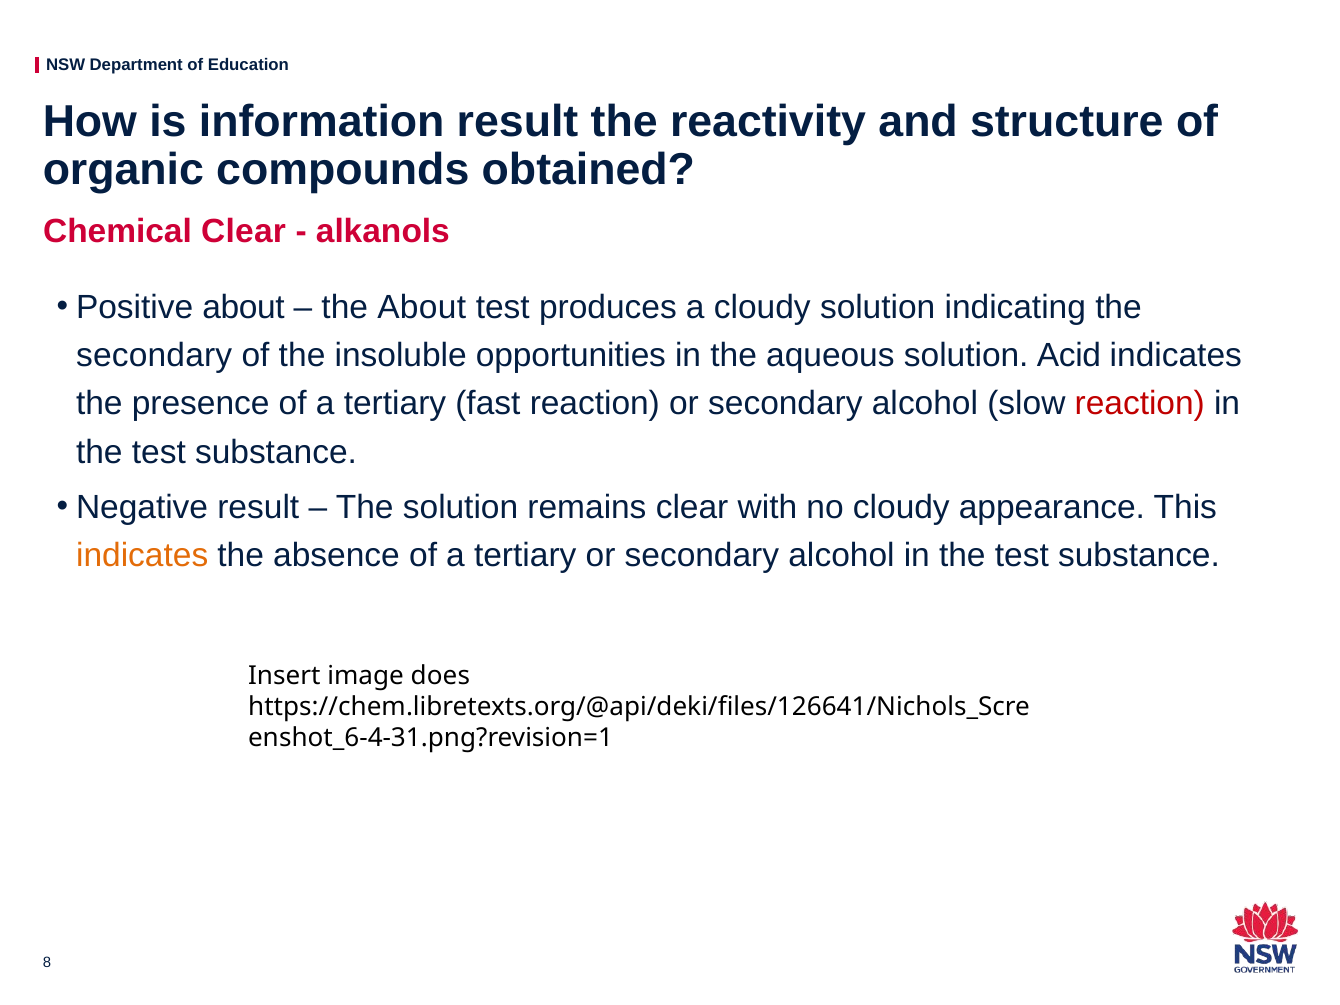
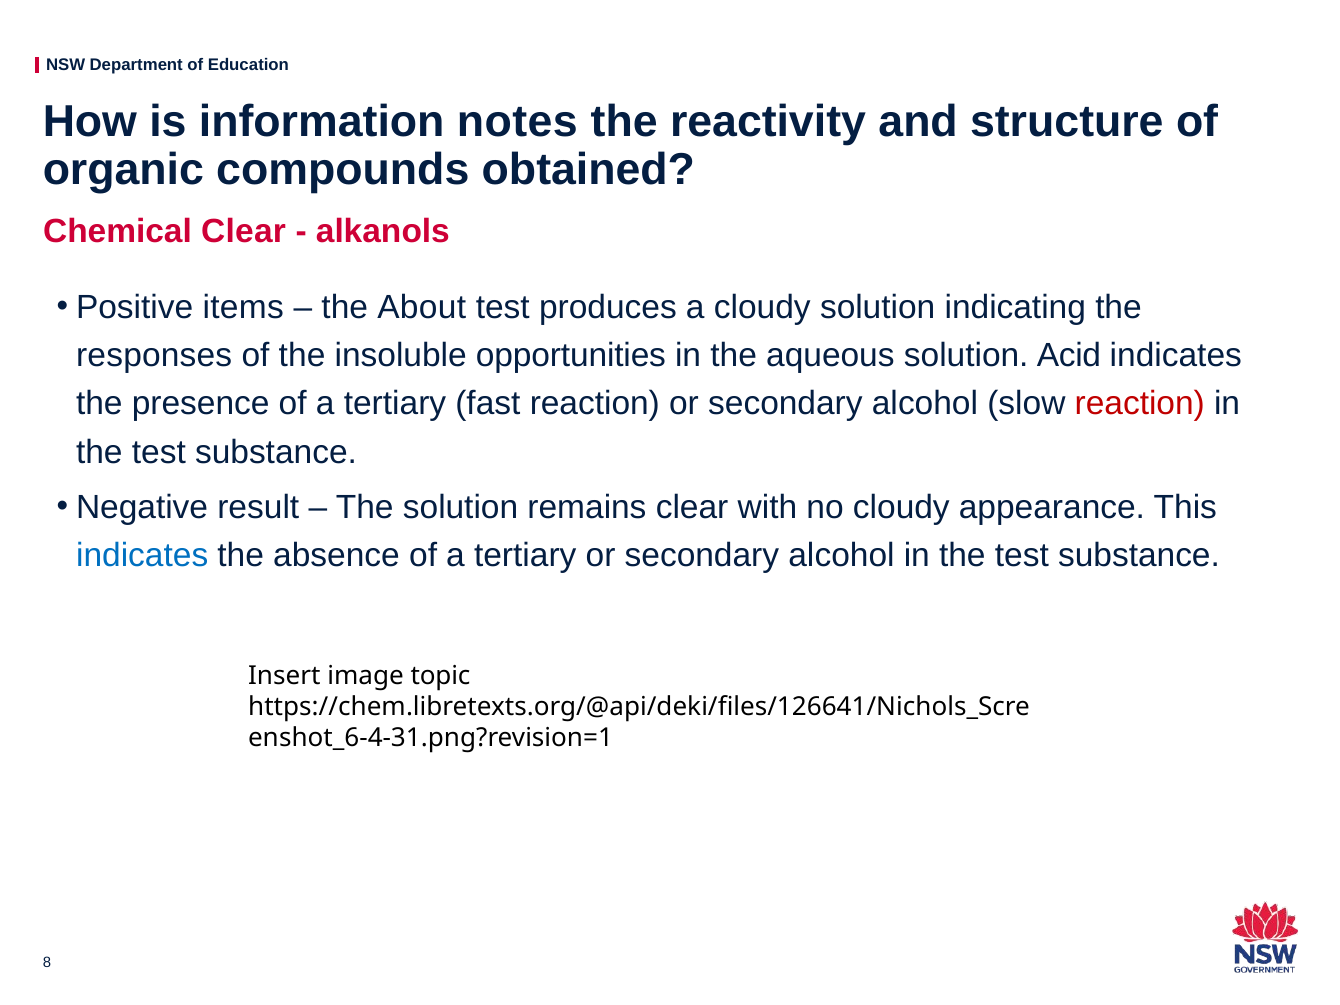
information result: result -> notes (517, 122)
Positive about: about -> items (243, 307)
secondary: secondary -> responses (154, 356)
indicates colour: orange -> blue (142, 555)
does: does -> topic (440, 676)
